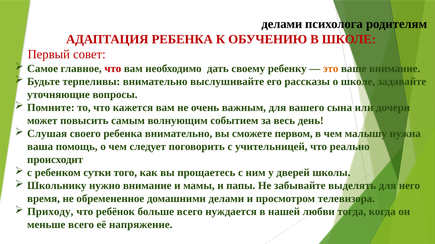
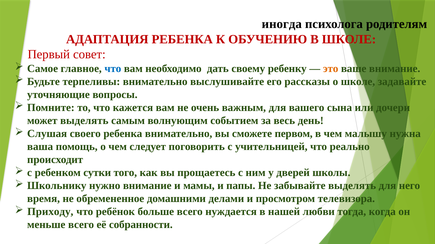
делами: делами -> иногда (282, 24)
что colour: red -> blue (113, 69)
может повысить: повысить -> выделять (84, 121)
напряжение: напряжение -> собранности (141, 225)
